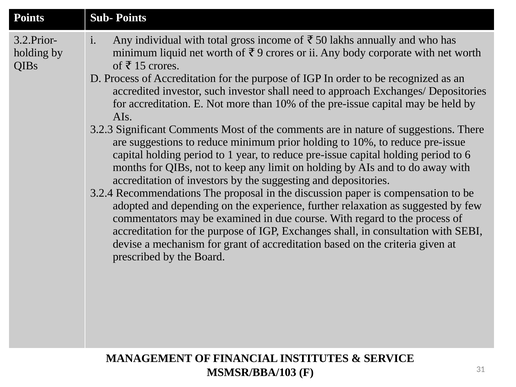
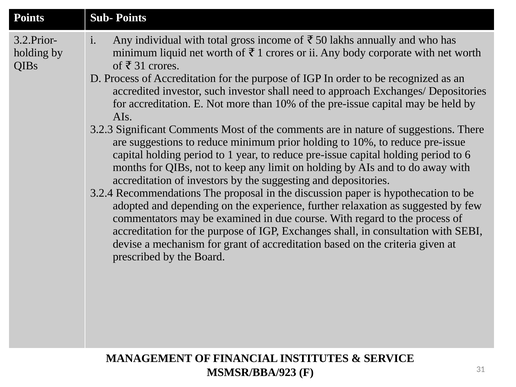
of 9: 9 -> 1 (260, 53)
of 15: 15 -> 31 (140, 66)
compensation: compensation -> hypothecation (416, 193)
MSMSR/BBA/103: MSMSR/BBA/103 -> MSMSR/BBA/923 (252, 372)
